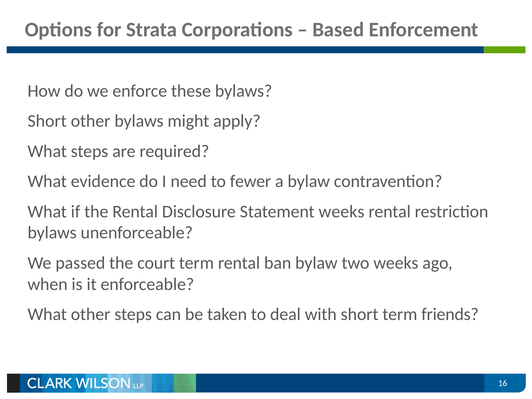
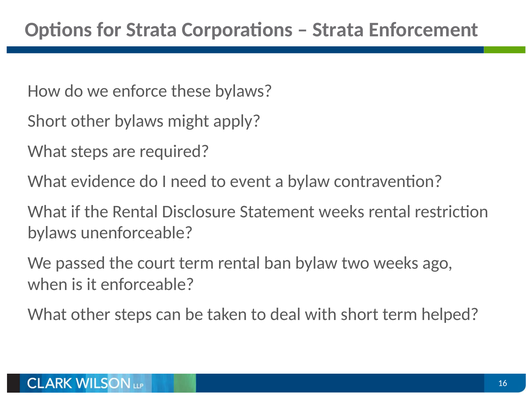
Based: Based -> Strata (338, 30)
fewer: fewer -> event (250, 181)
friends: friends -> helped (450, 314)
